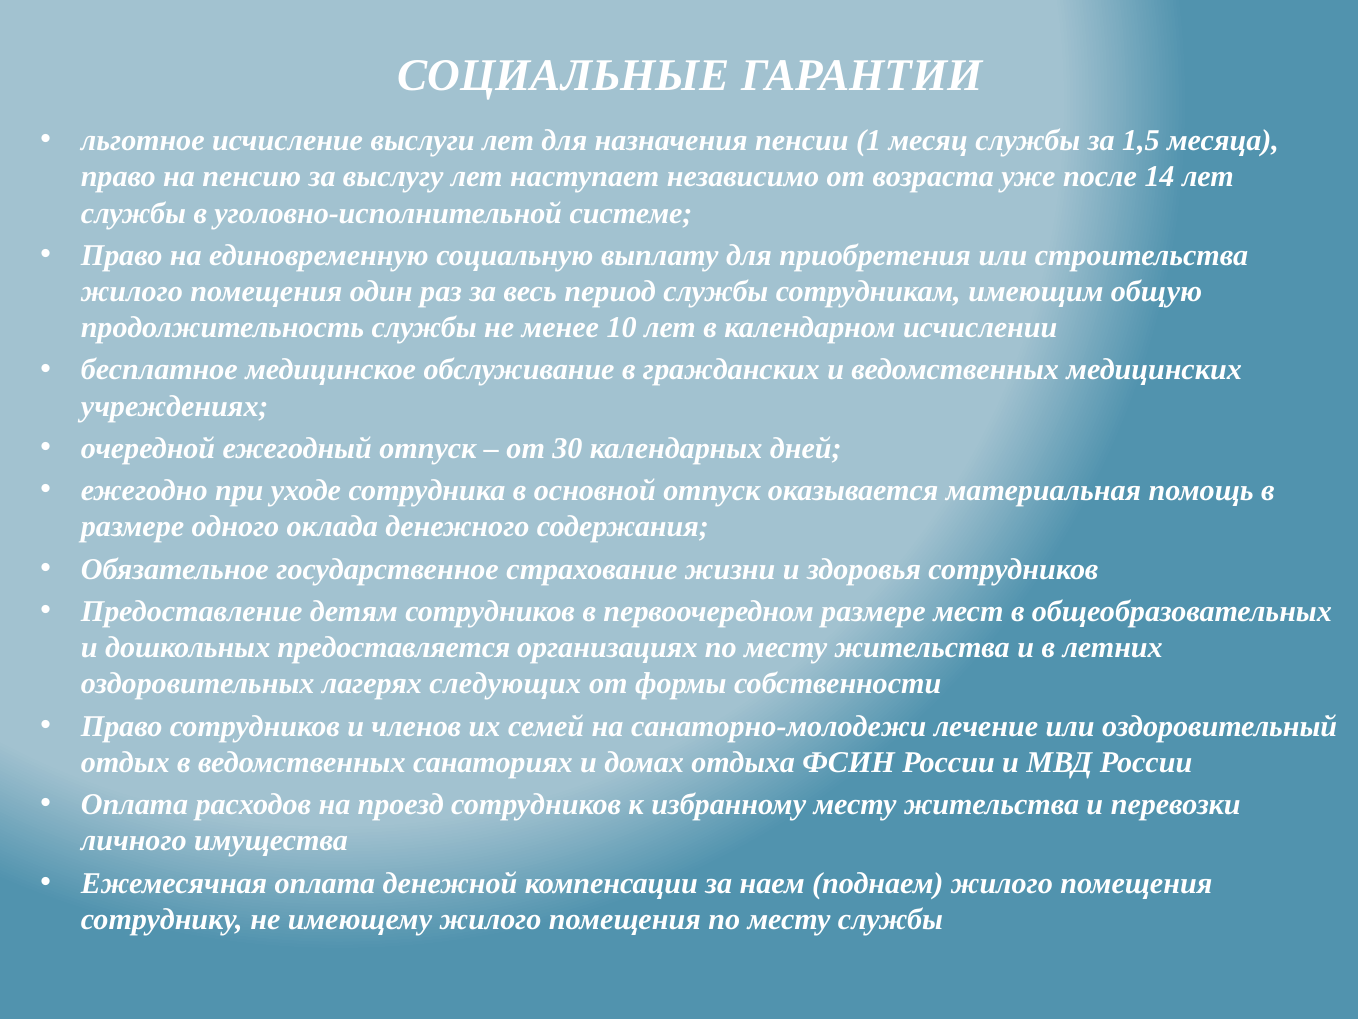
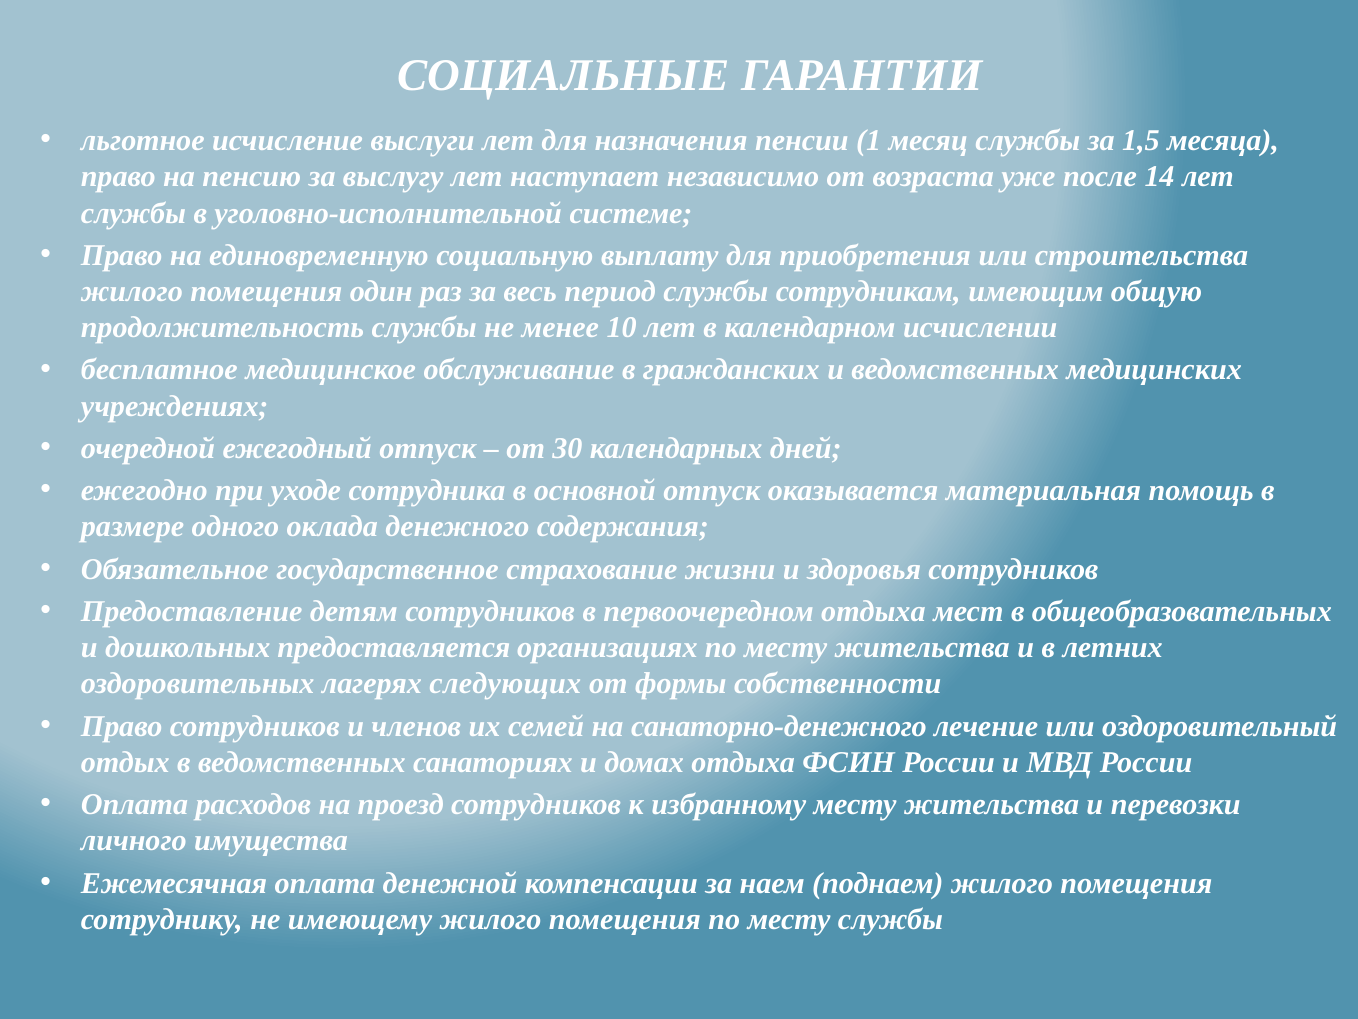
первоочередном размере: размере -> отдыха (873, 611)
санаторно-молодежи: санаторно-молодежи -> санаторно-денежного (779, 726)
